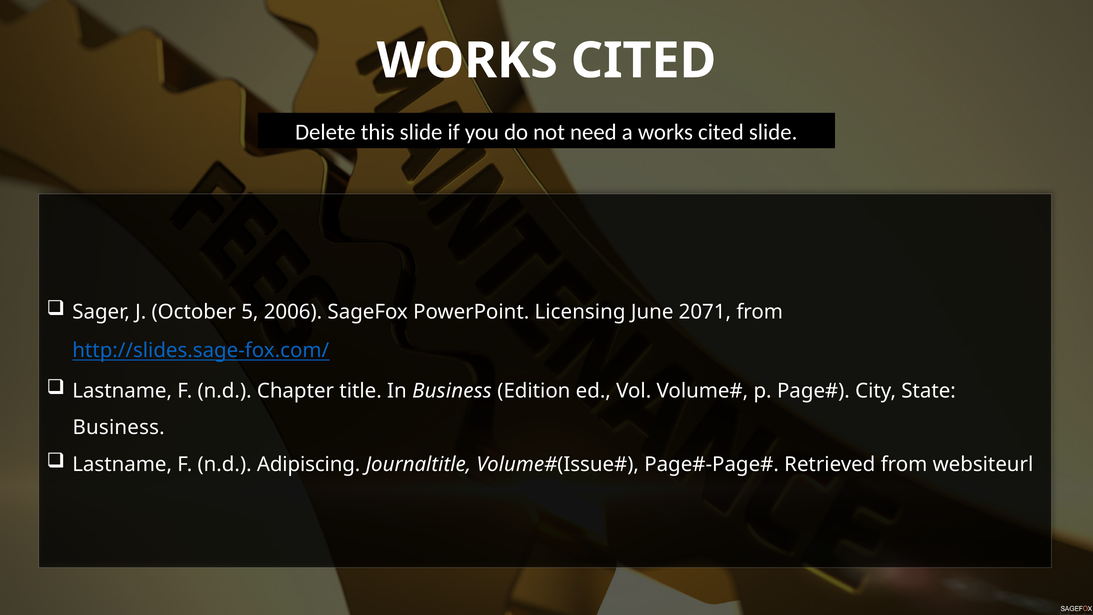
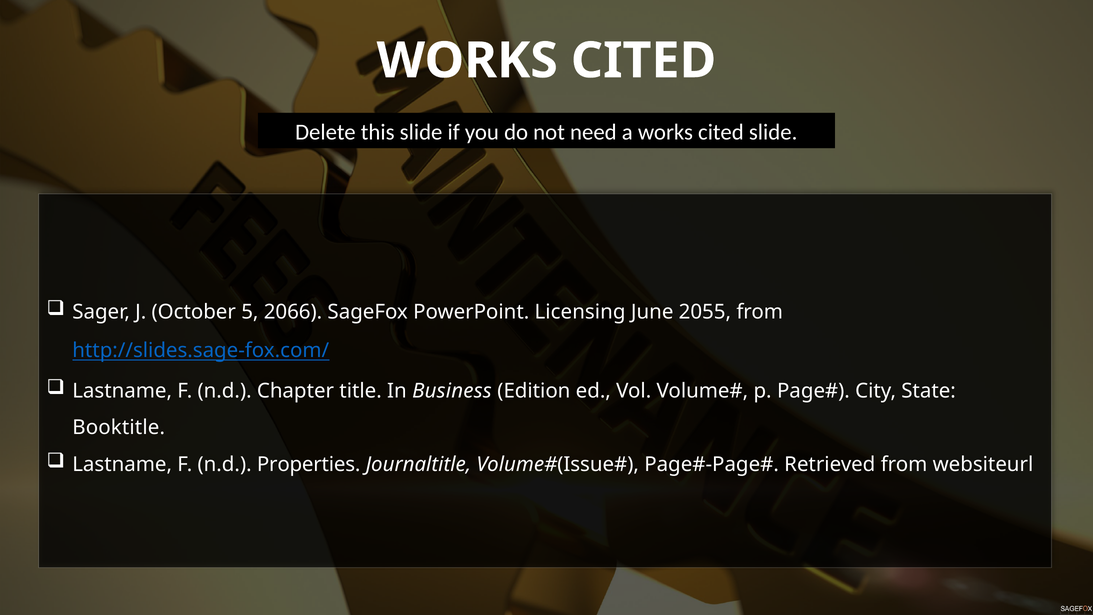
2006: 2006 -> 2066 (293, 312)
2071: 2071 -> 2055 (705, 312)
Business: Business -> Booktitle (119, 428)
Adipiscing: Adipiscing -> Properties (309, 464)
